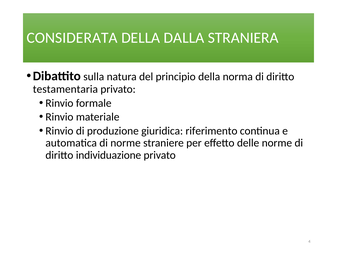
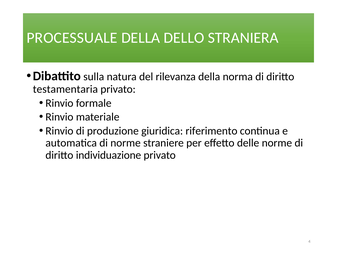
CONSIDERATA: CONSIDERATA -> PROCESSUALE (72, 38)
DALLA: DALLA -> DELLO (184, 38)
principio: principio -> rilevanza (176, 77)
